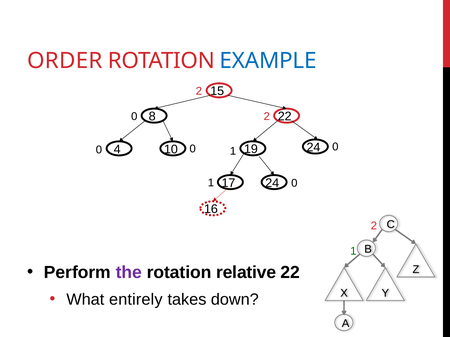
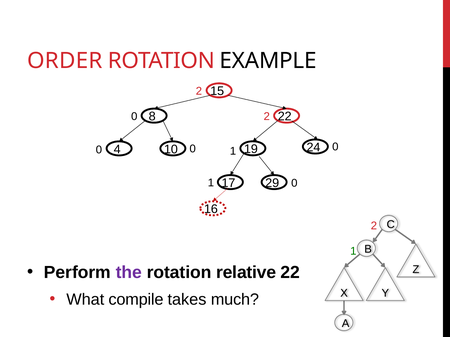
EXAMPLE colour: blue -> black (268, 61)
17 24: 24 -> 29 (272, 183)
entirely: entirely -> compile (136, 300)
down: down -> much (235, 300)
